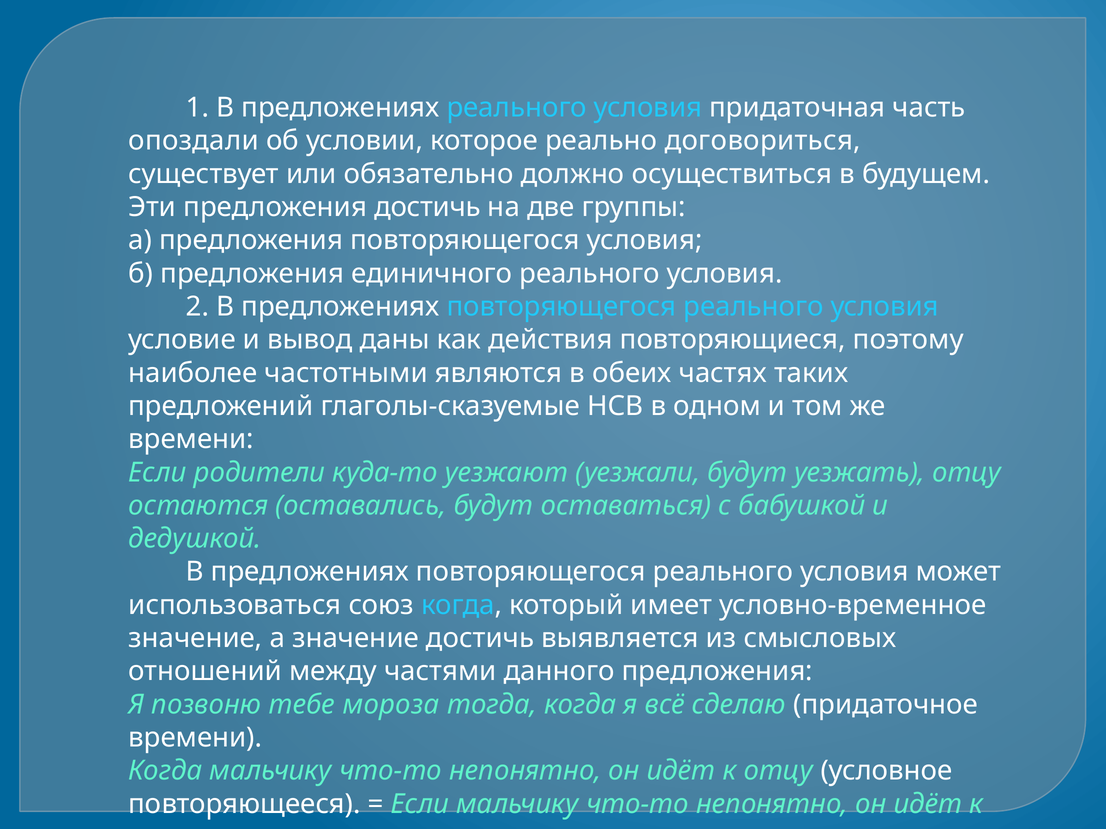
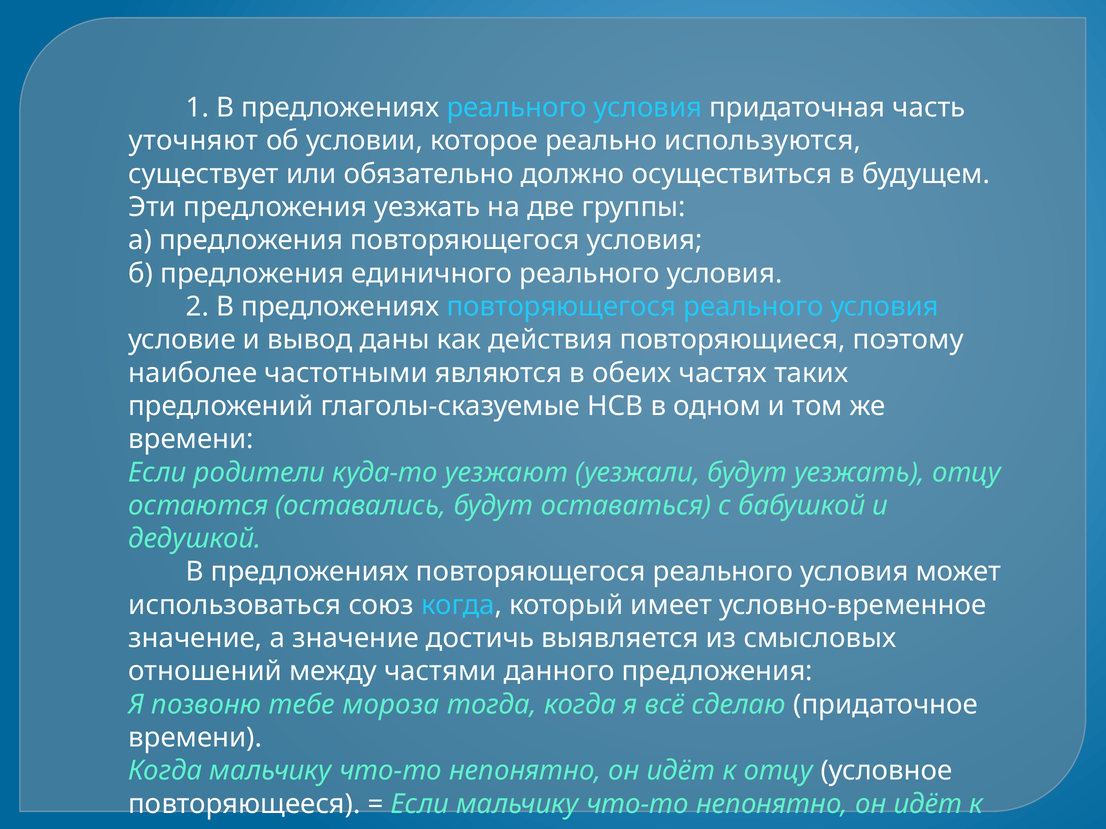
опоздали: опоздали -> уточняют (194, 141)
договориться: договориться -> используются (763, 141)
предложения достичь: достичь -> уезжать (427, 207)
